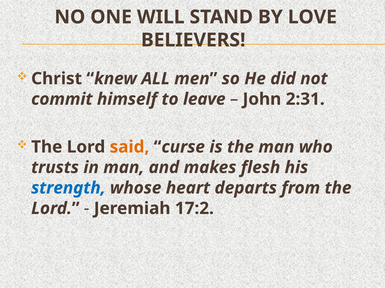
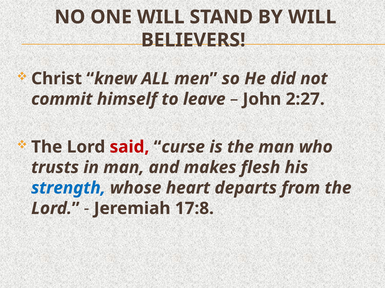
BY LOVE: LOVE -> WILL (312, 17)
2:31: 2:31 -> 2:27 (305, 99)
said colour: orange -> red (129, 147)
17:2: 17:2 -> 17:8 (194, 209)
